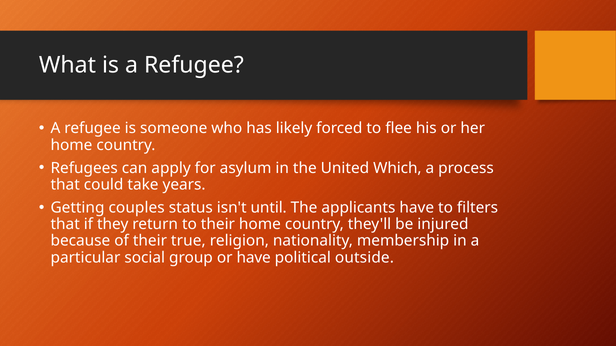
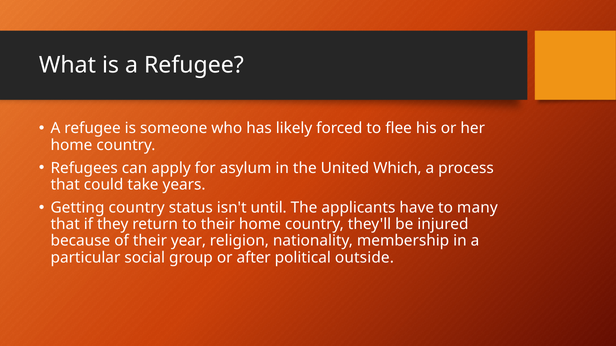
Getting couples: couples -> country (137, 208)
filters: filters -> many (477, 208)
true: true -> year (188, 241)
or have: have -> after (254, 258)
